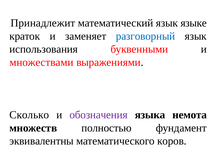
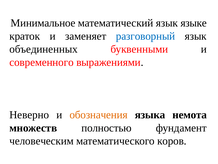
Принадлежит: Принадлежит -> Минимальное (43, 23)
использования: использования -> объединенных (44, 49)
множествами: множествами -> современного (42, 62)
Сколько: Сколько -> Неверно (29, 114)
обозначения colour: purple -> orange (99, 114)
эквивалентны: эквивалентны -> человеческим (41, 141)
